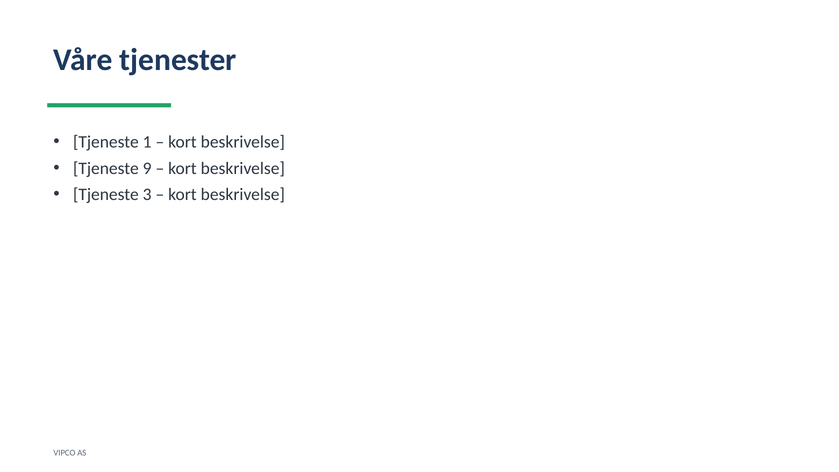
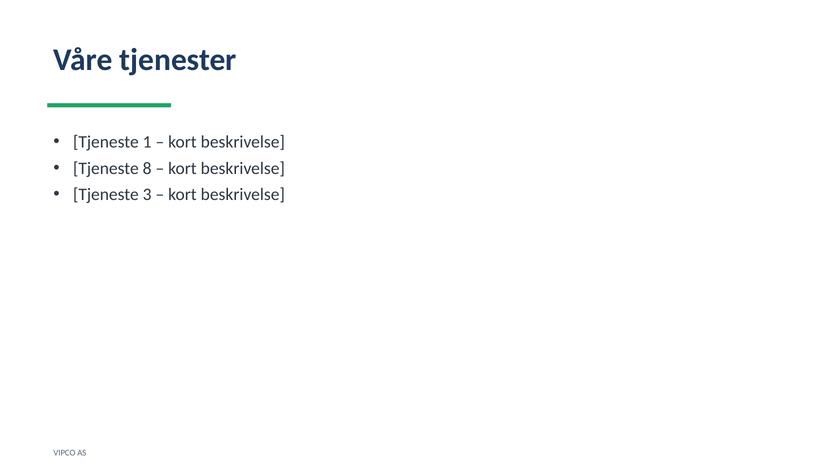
9: 9 -> 8 (147, 168)
